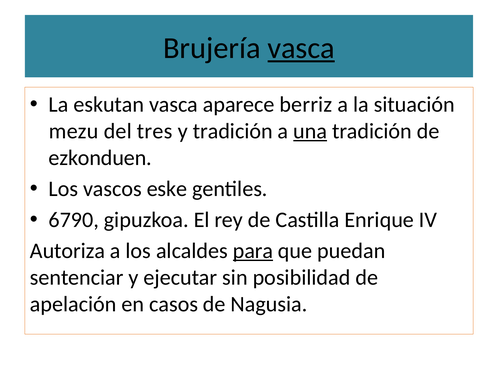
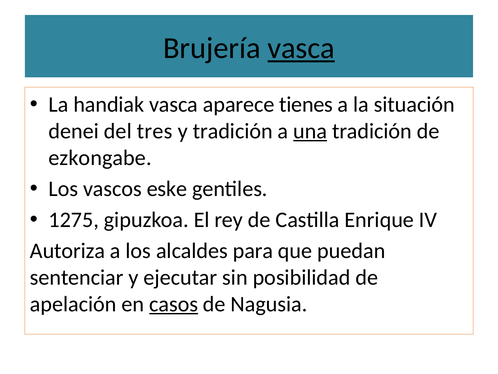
eskutan: eskutan -> handiak (109, 104)
berriz: berriz -> tienes (306, 104)
mezu: mezu -> denei (74, 131)
ezkonduen: ezkonduen -> ezkongabe (100, 158)
6790: 6790 -> 1275 (74, 220)
para underline: present -> none (253, 251)
casos underline: none -> present (174, 304)
